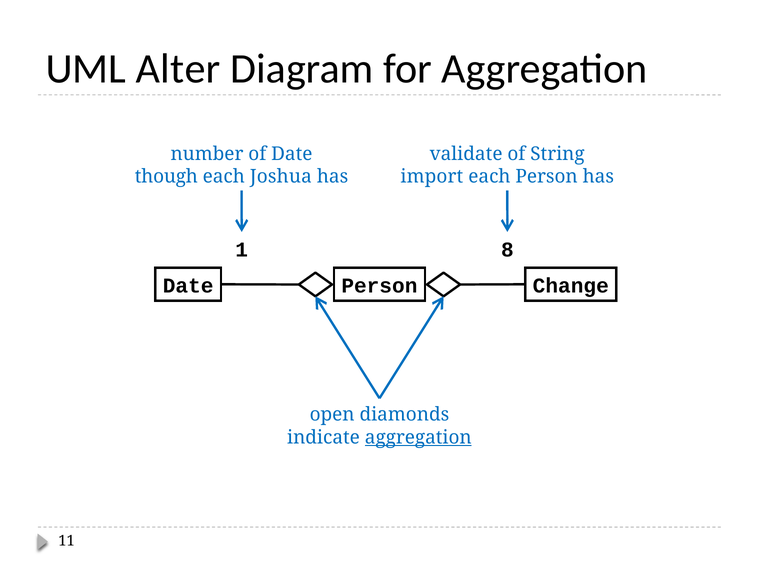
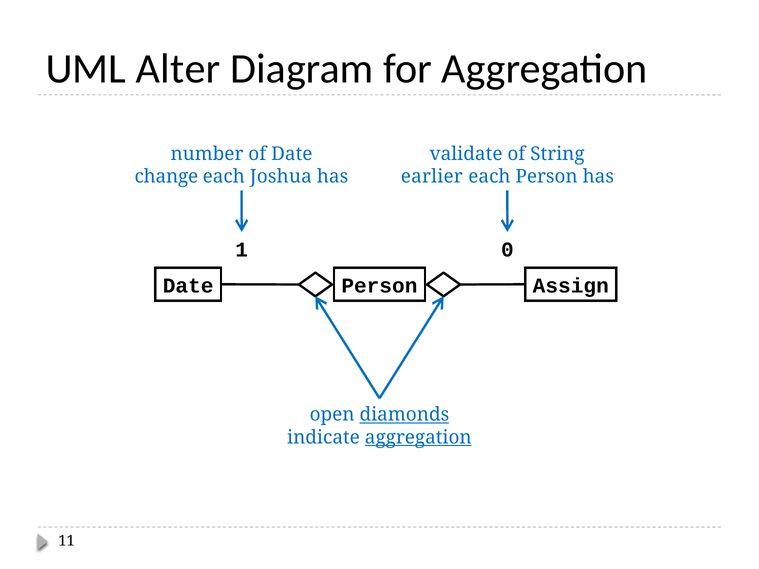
though: though -> change (166, 177)
import: import -> earlier (432, 177)
8: 8 -> 0 (507, 250)
Change: Change -> Assign (571, 286)
diamonds underline: none -> present (404, 415)
